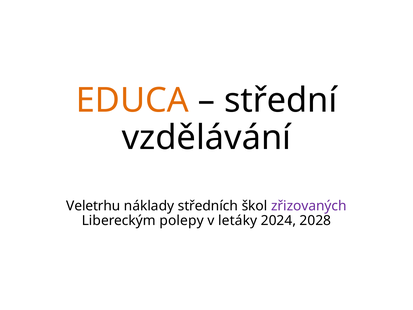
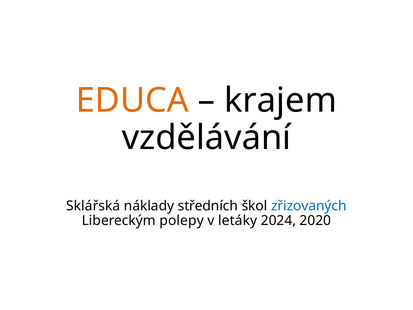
střední: střední -> krajem (281, 100)
Veletrhu: Veletrhu -> Sklářská (93, 206)
zřizovaných colour: purple -> blue (309, 206)
2028: 2028 -> 2020 (315, 221)
